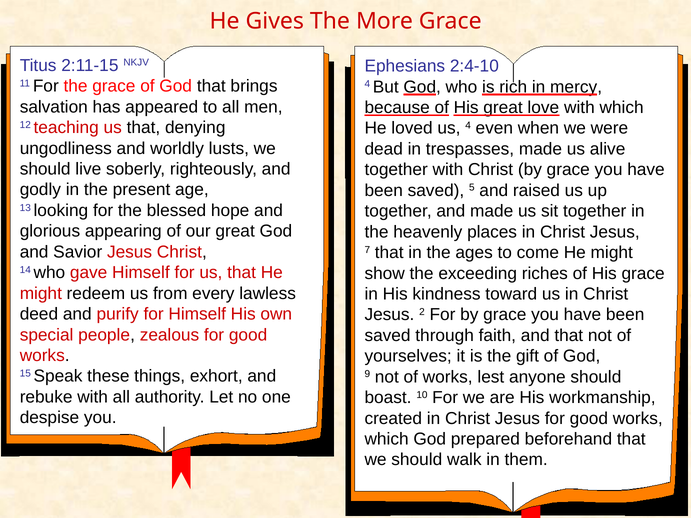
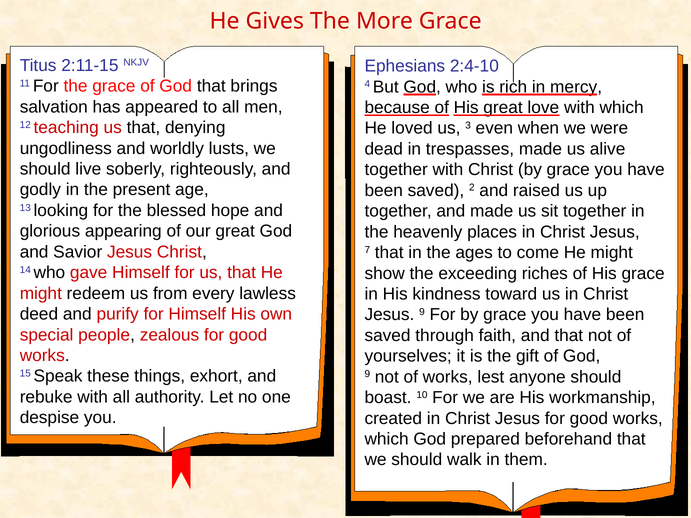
us 4: 4 -> 3 (468, 126)
5: 5 -> 2 (472, 188)
Jesus 2: 2 -> 9 (422, 312)
